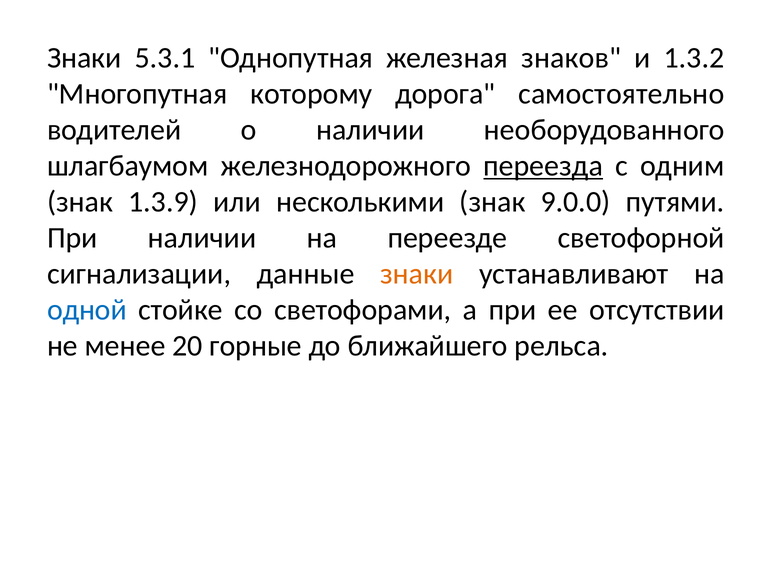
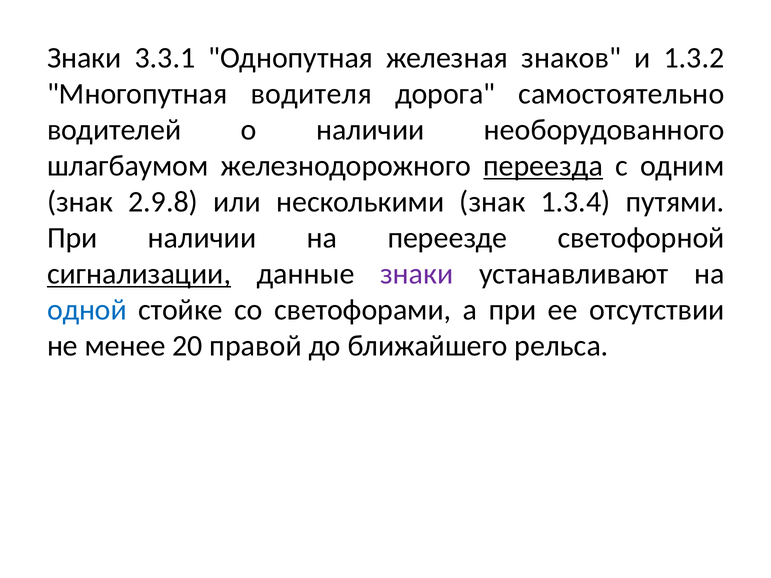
5.3.1: 5.3.1 -> 3.3.1 (165, 58)
которому: которому -> водителя (311, 94)
1.3.9: 1.3.9 -> 2.9.8 (163, 202)
9.0.0: 9.0.0 -> 1.3.4 (575, 202)
сигнализации underline: none -> present (139, 274)
знаки colour: orange -> purple (417, 274)
горные: горные -> правой (256, 346)
